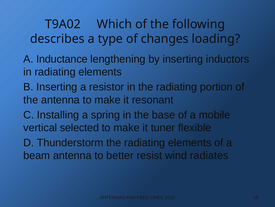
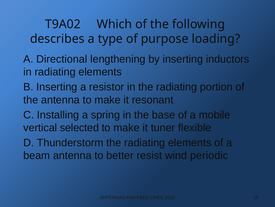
changes: changes -> purpose (165, 39)
Inductance: Inductance -> Directional (62, 59)
radiates: radiates -> periodic (209, 155)
